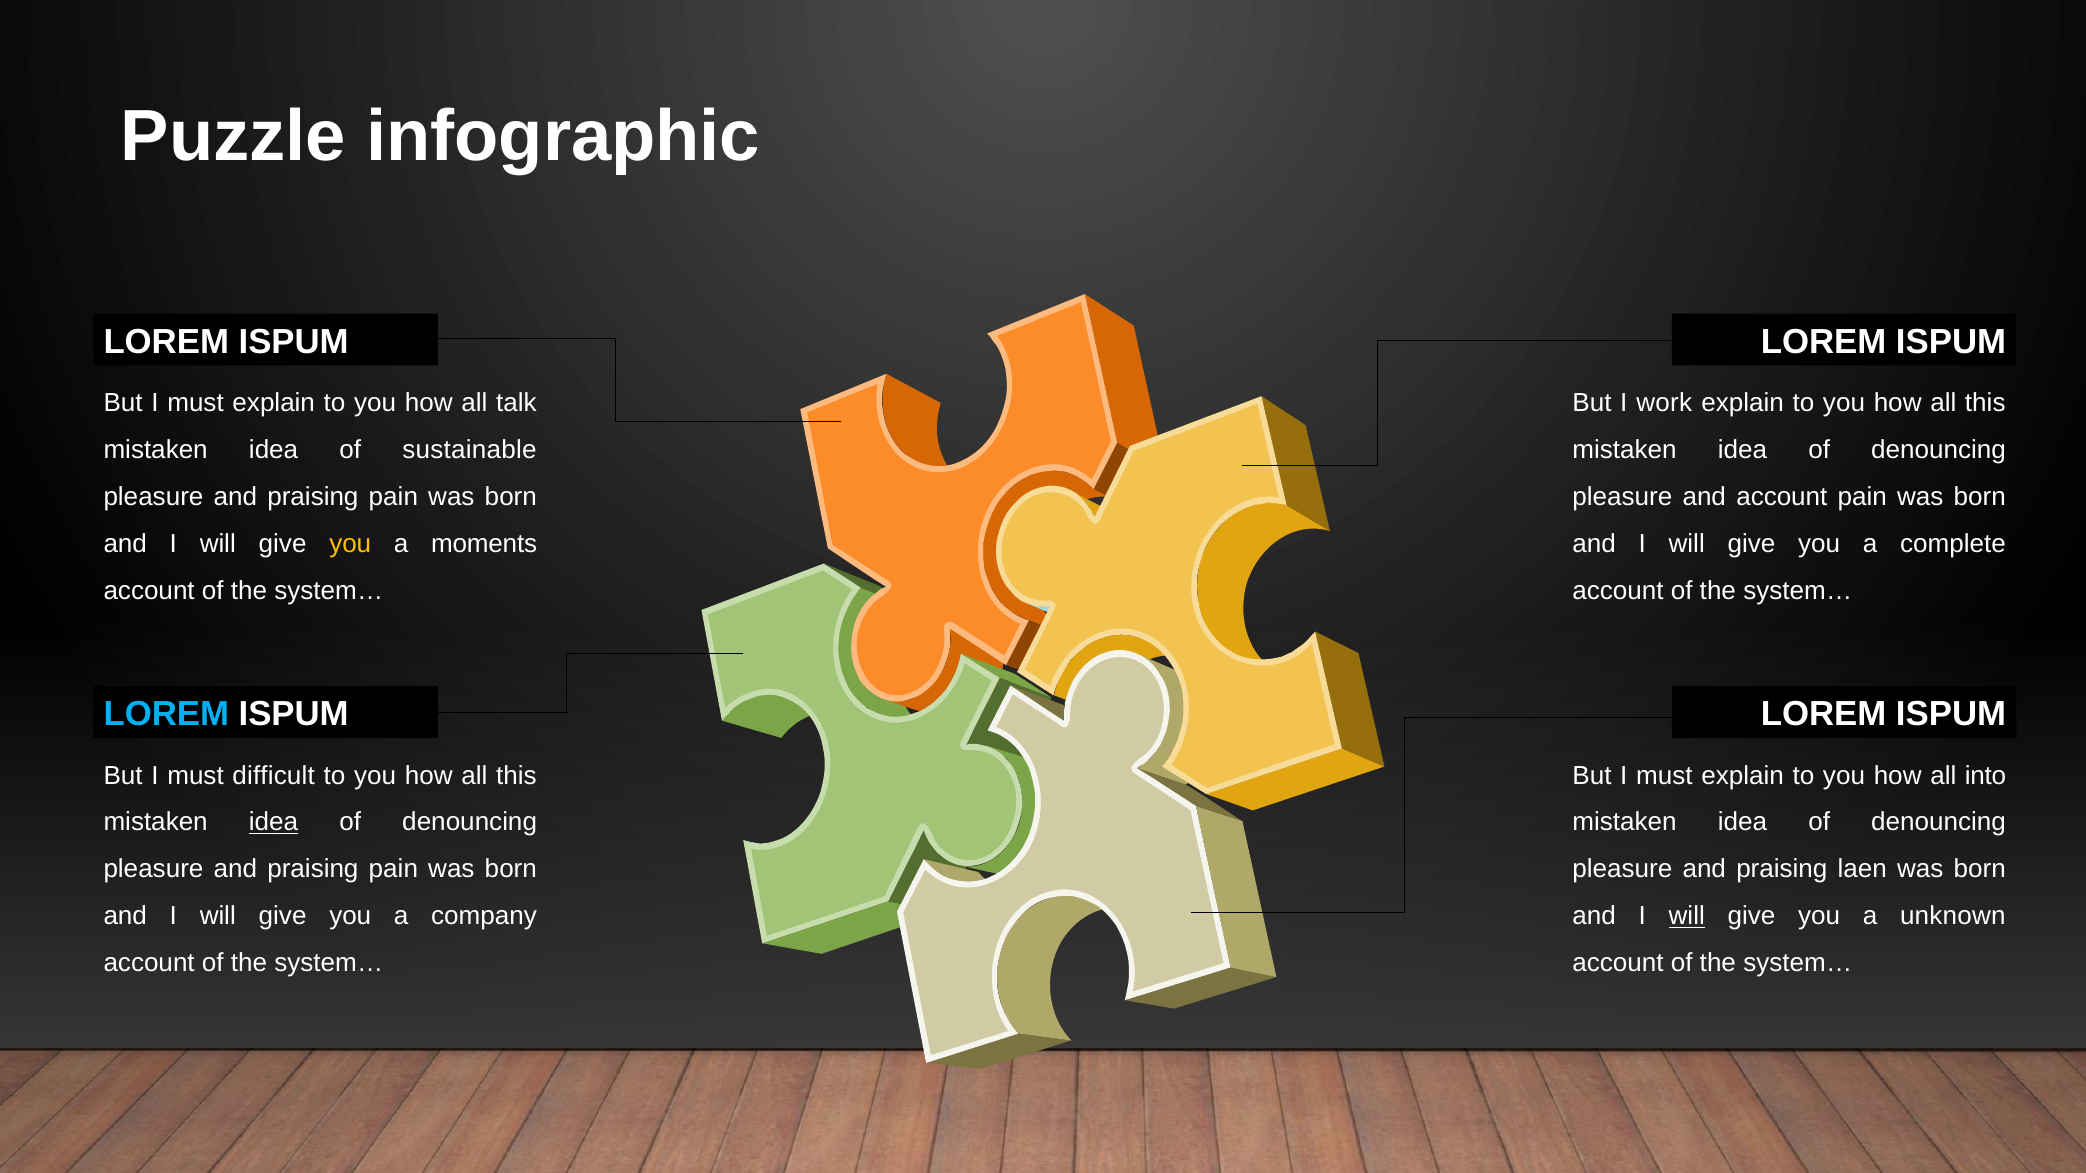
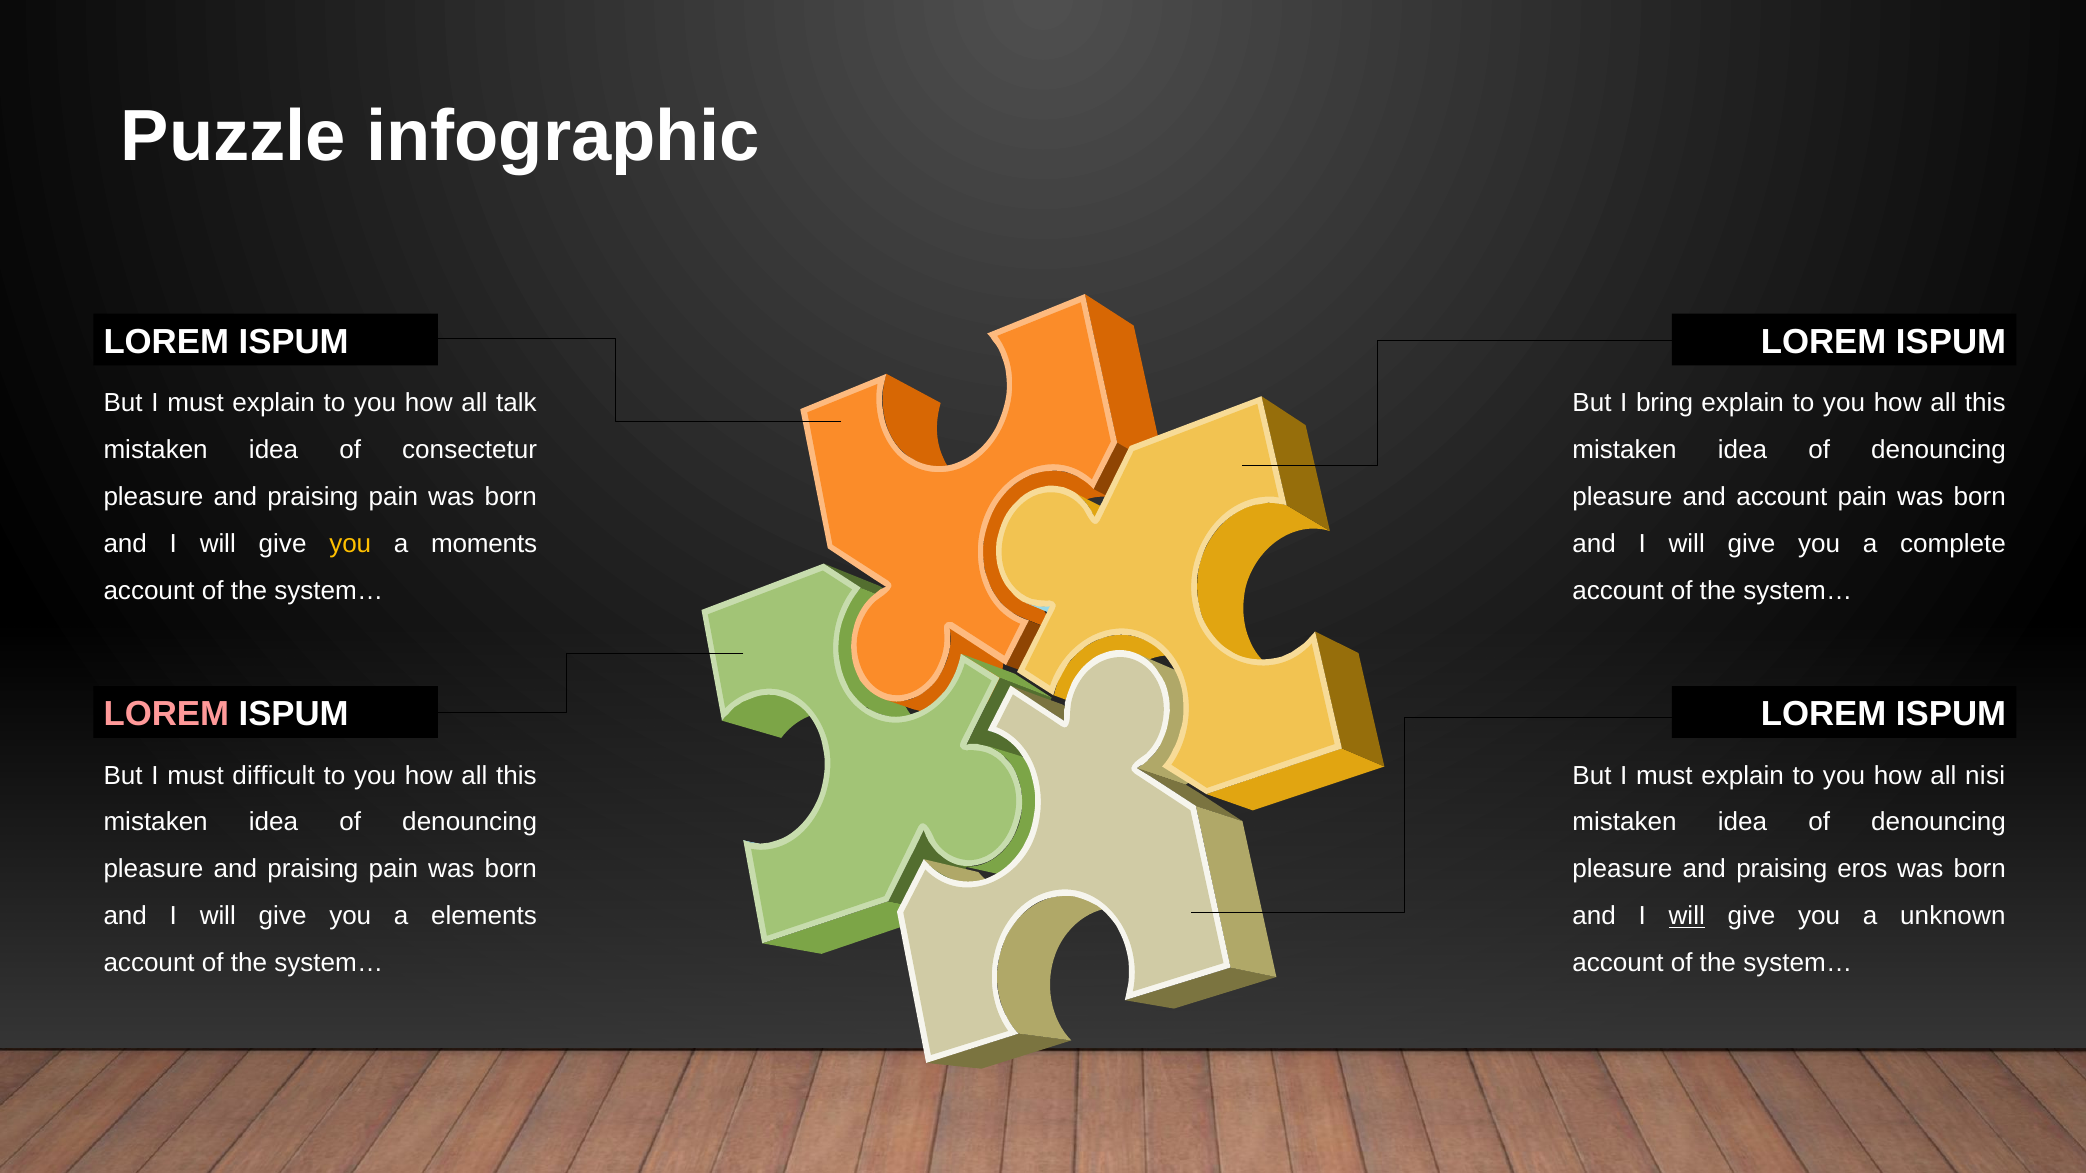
work: work -> bring (1665, 403)
sustainable: sustainable -> consectetur (470, 450)
LOREM colour: light blue -> pink (166, 715)
into: into -> nisi (1985, 776)
idea underline: present -> none (274, 823)
laen: laen -> eros (1862, 870)
company: company -> elements (484, 917)
